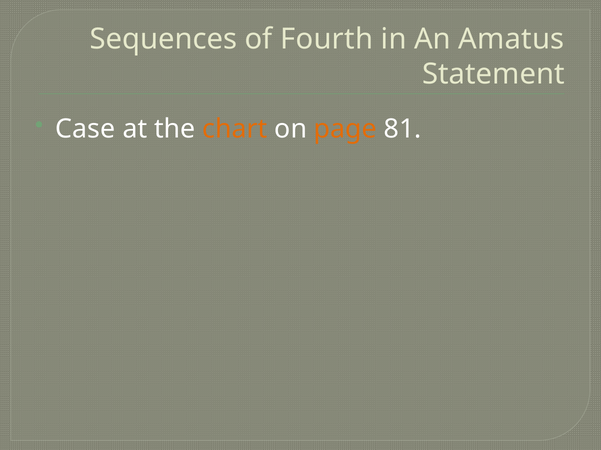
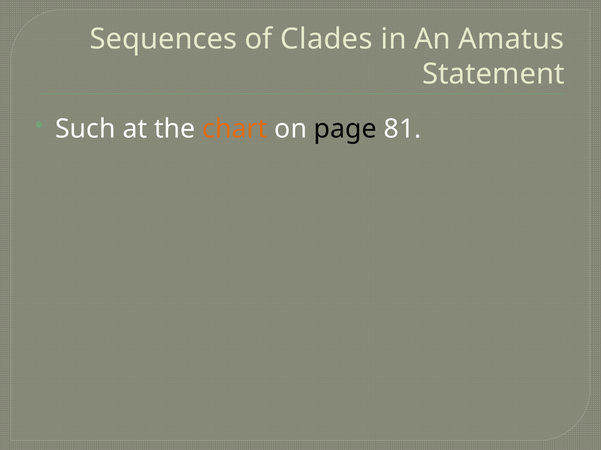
Fourth: Fourth -> Clades (327, 39)
Case: Case -> Such (85, 129)
page colour: orange -> black (345, 129)
